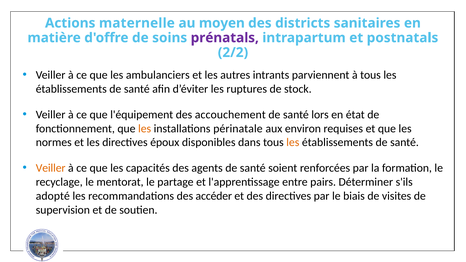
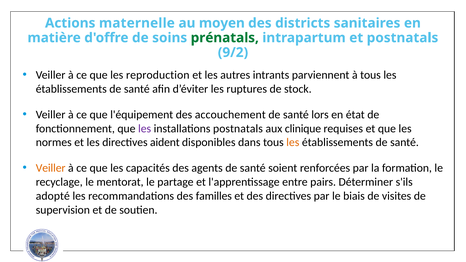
prénatals colour: purple -> green (225, 38)
2/2: 2/2 -> 9/2 (233, 52)
ambulanciers: ambulanciers -> reproduction (158, 75)
les colour: orange -> purple (145, 129)
installations périnatale: périnatale -> postnatals (238, 129)
environ: environ -> clinique (303, 129)
époux: époux -> aident (165, 143)
accéder: accéder -> familles (214, 196)
